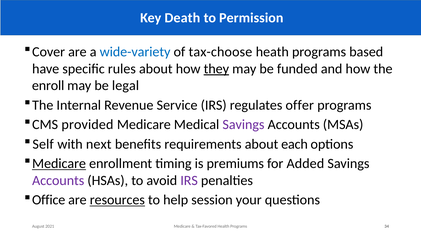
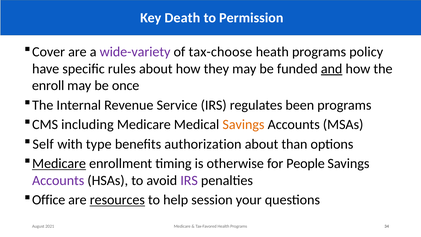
wide-variety colour: blue -> purple (135, 52)
based: based -> policy (366, 52)
they underline: present -> none (216, 69)
and underline: none -> present (332, 69)
legal: legal -> once (126, 86)
offer: offer -> been (300, 105)
provided: provided -> including (87, 125)
Savings colour: purple -> orange (243, 125)
next: next -> type (99, 144)
requirements: requirements -> authorization (203, 144)
each: each -> than (294, 144)
premiums: premiums -> otherwise (235, 163)
Added: Added -> People (306, 163)
